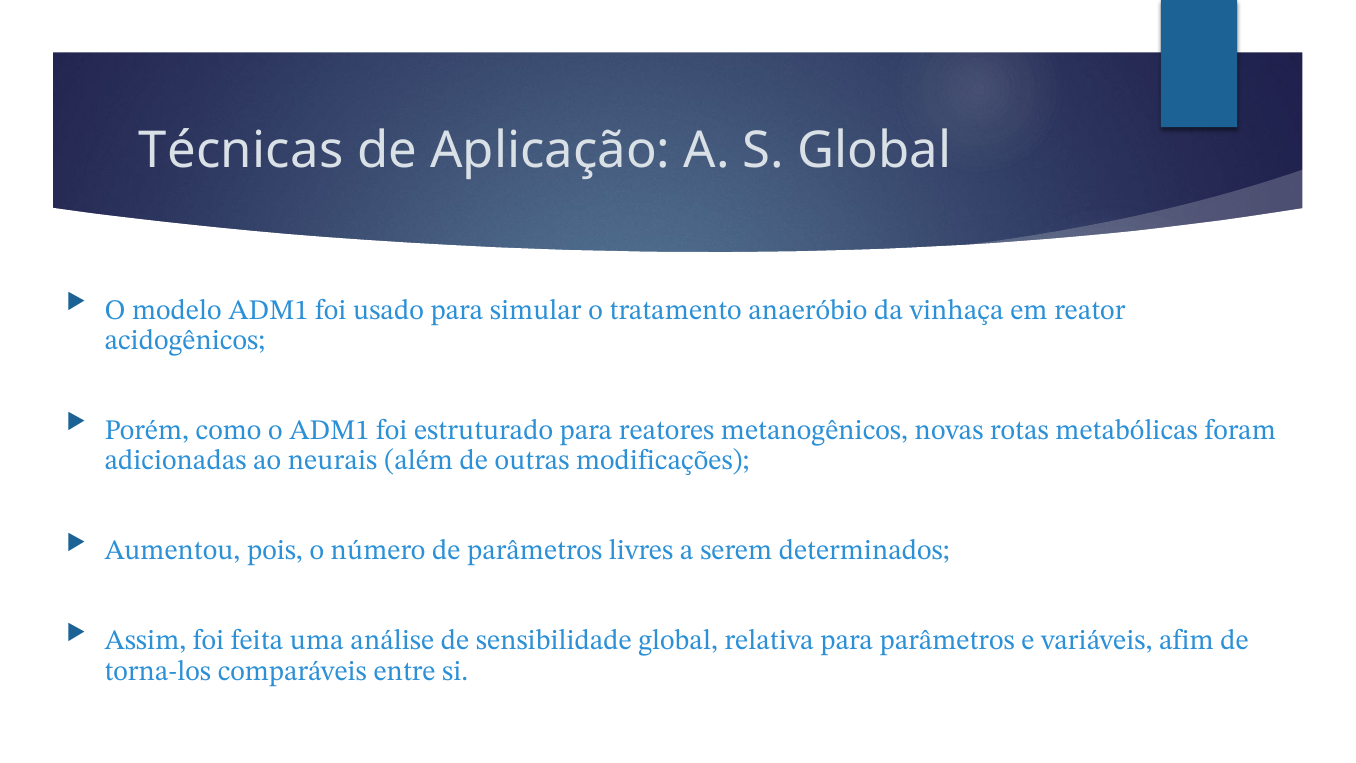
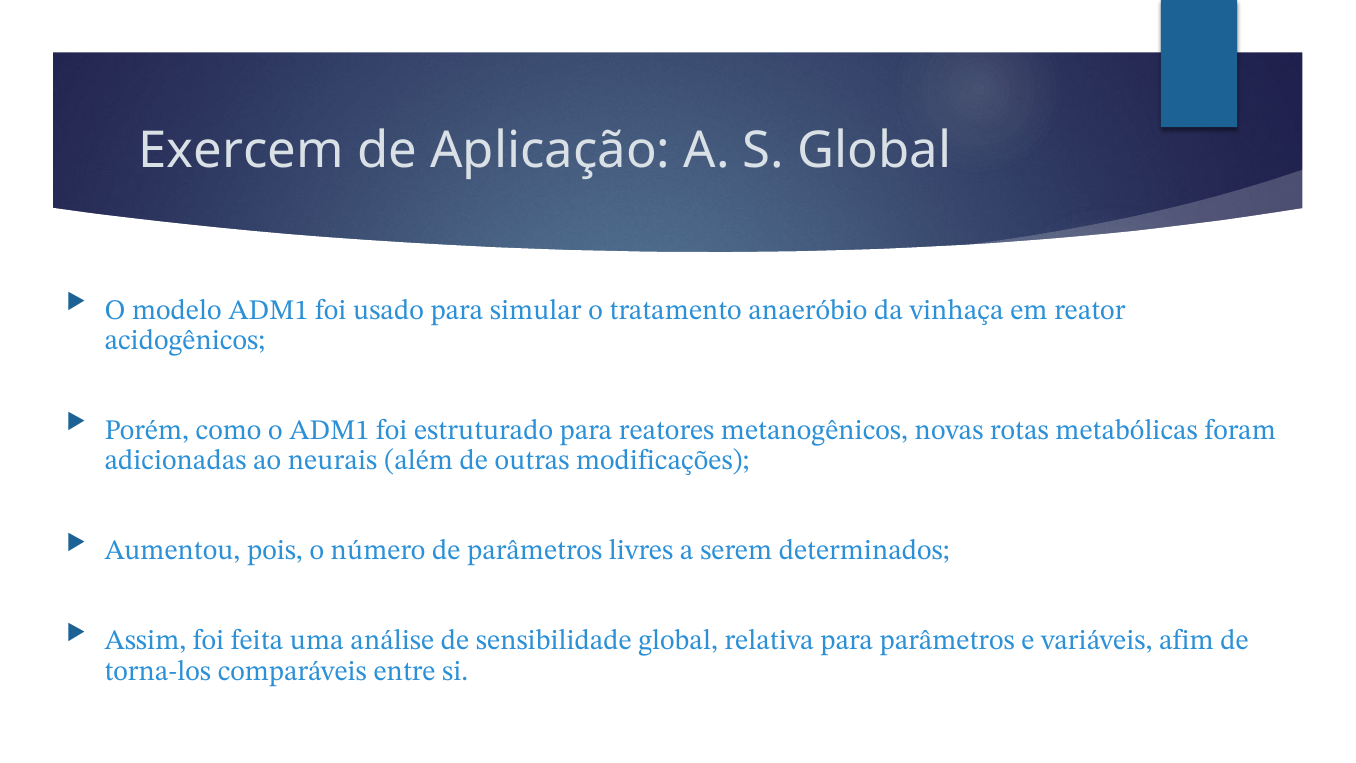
Técnicas: Técnicas -> Exercem (241, 151)
